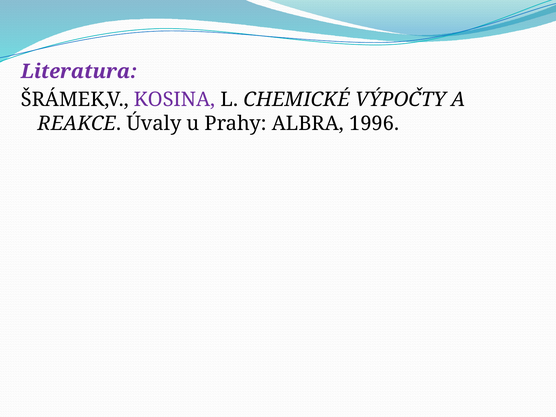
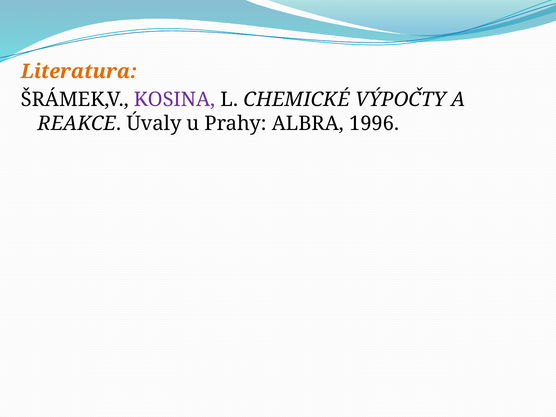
Literatura colour: purple -> orange (79, 71)
